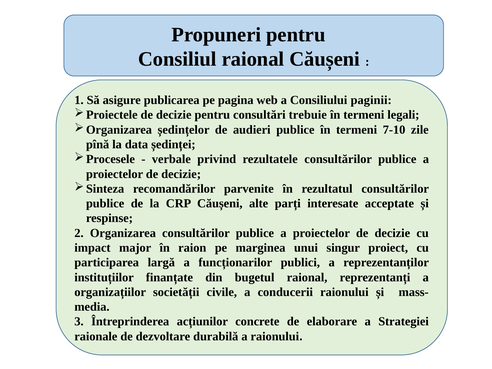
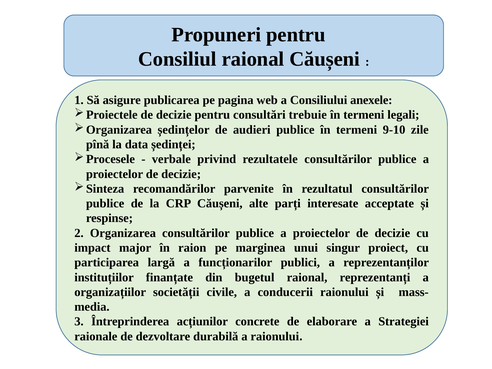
paginii: paginii -> anexele (371, 100)
7-10: 7-10 -> 9-10 (394, 130)
